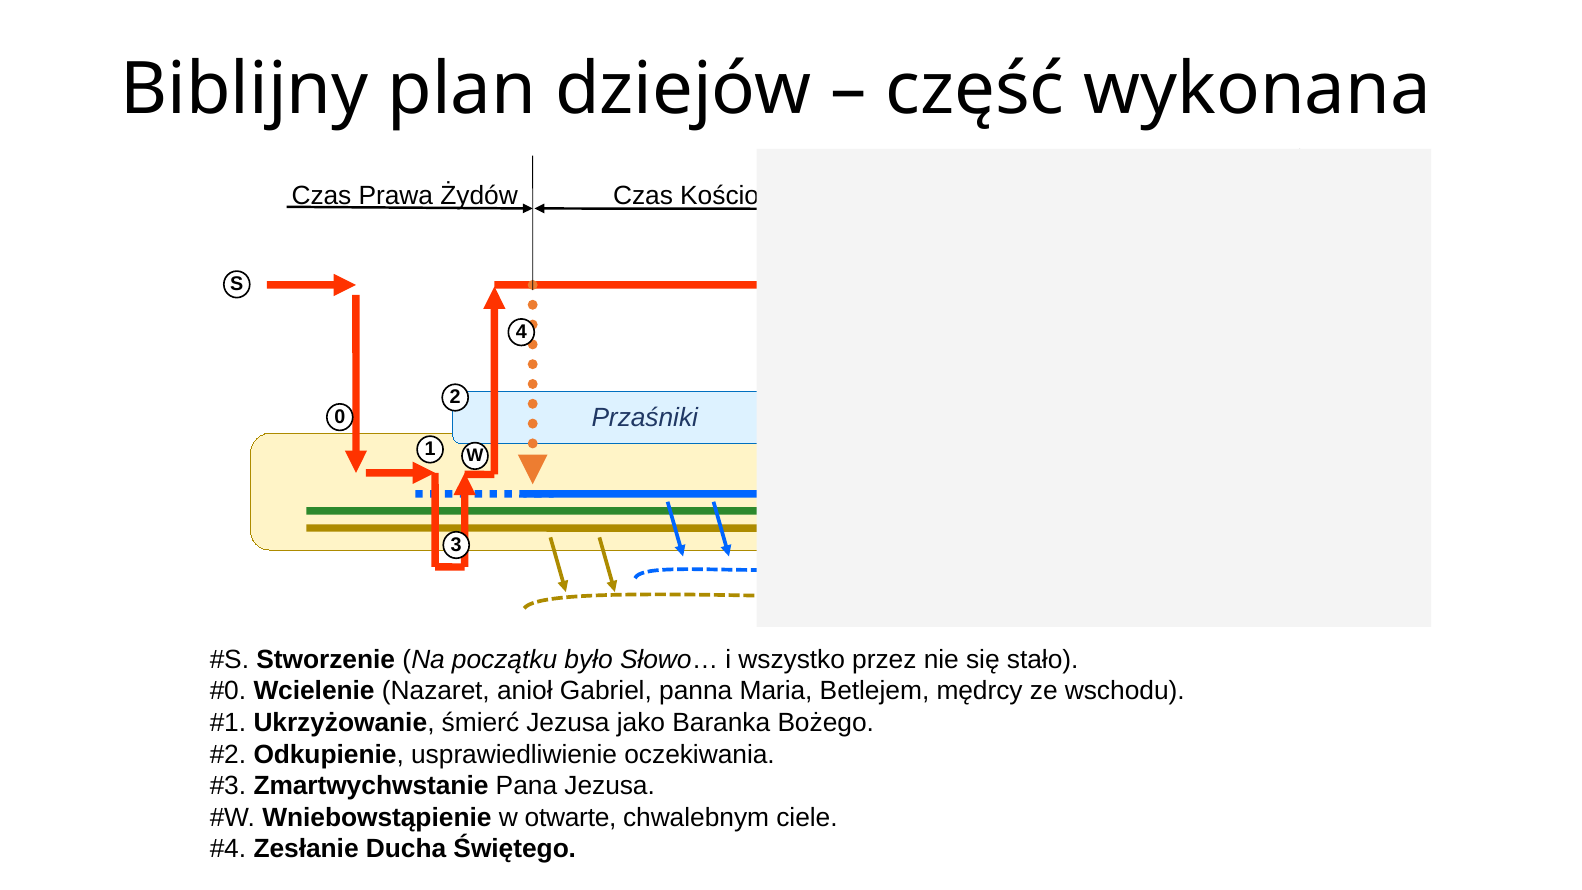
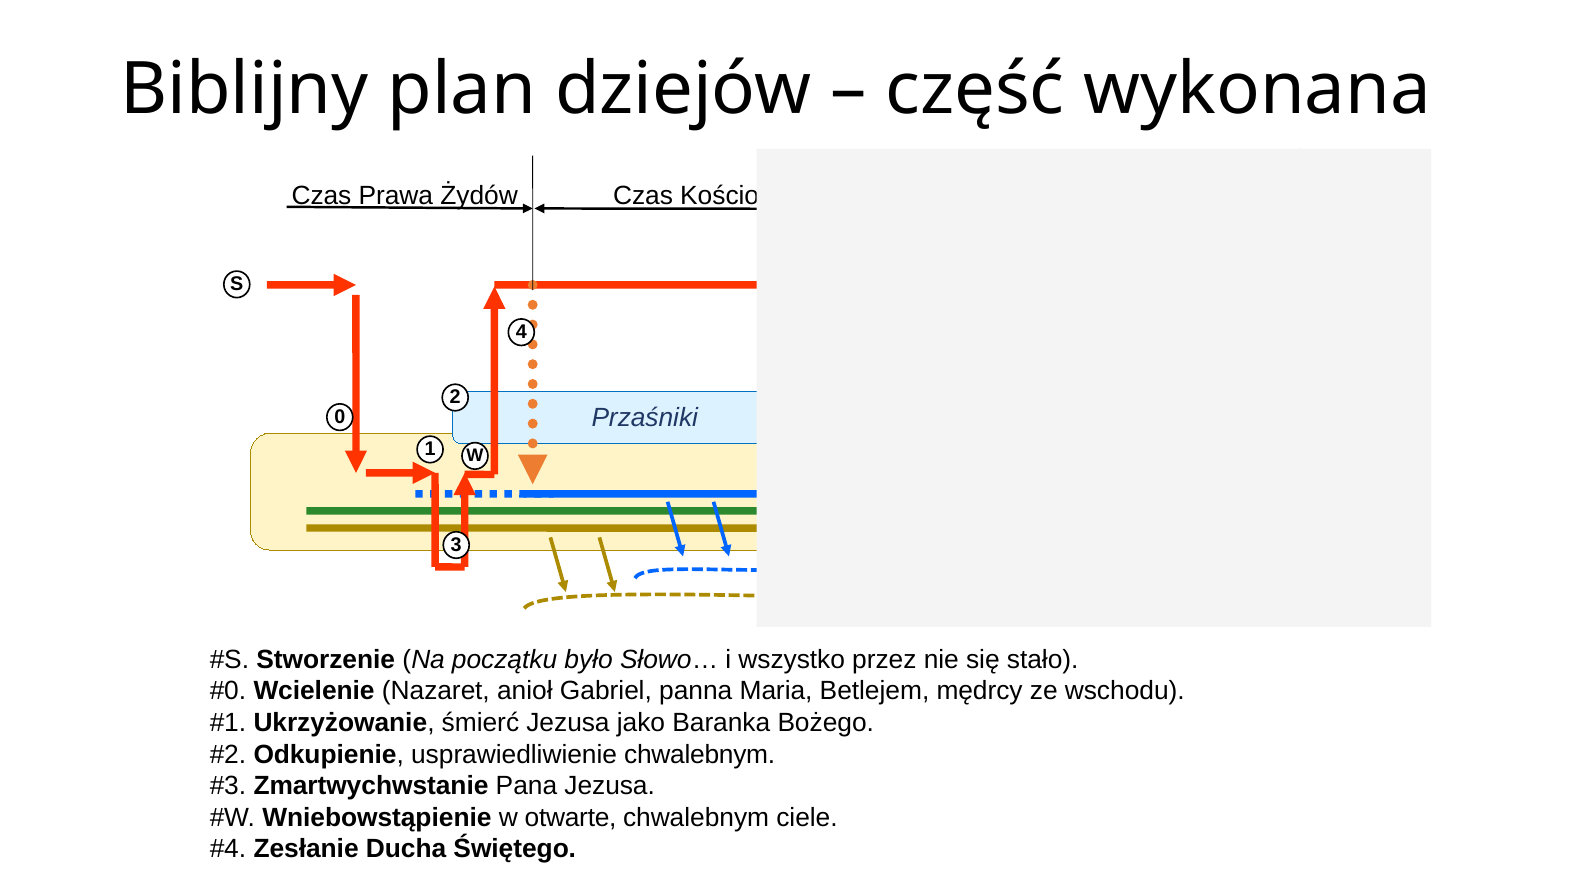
usprawiedliwienie oczekiwania: oczekiwania -> chwalebnym (700, 754)
